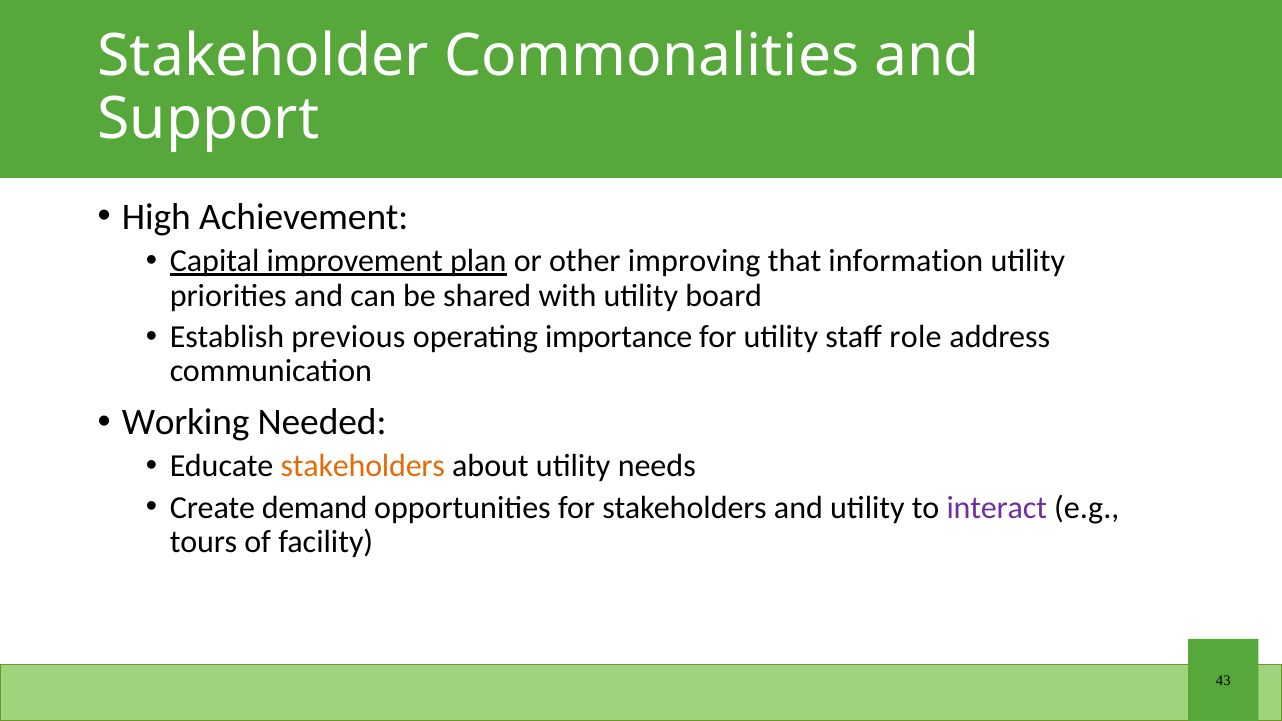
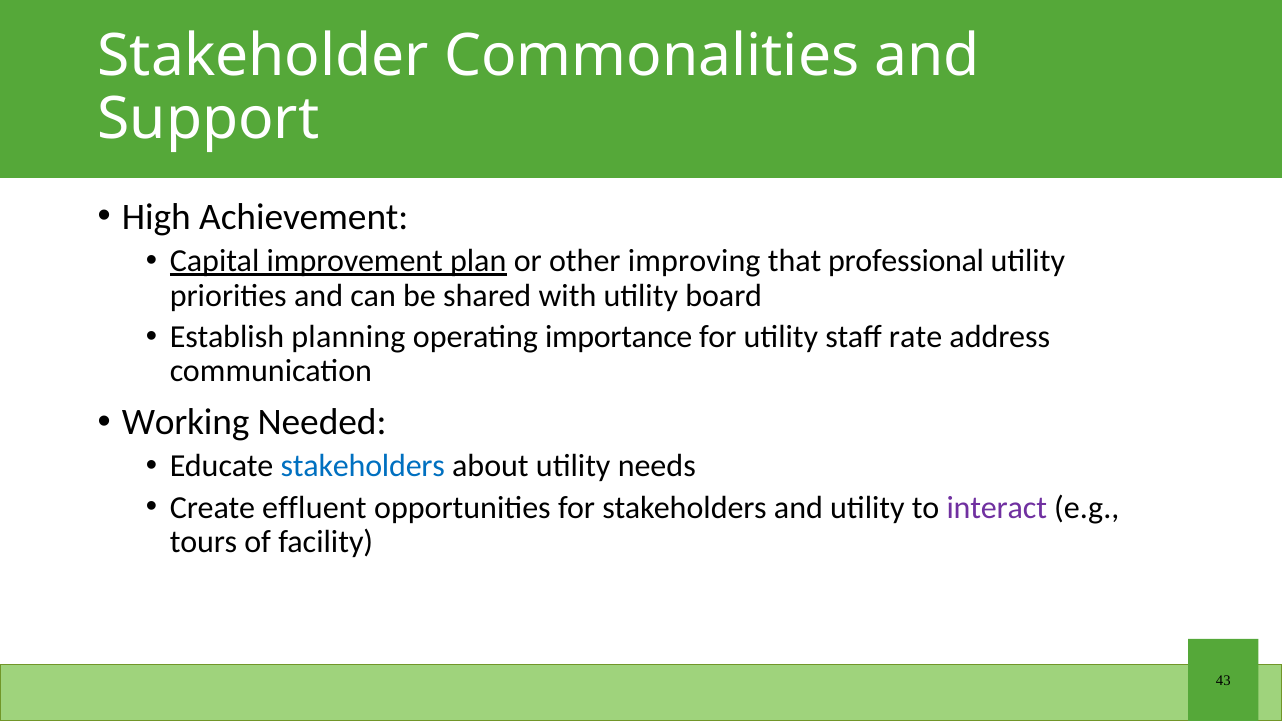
information: information -> professional (906, 261)
previous: previous -> planning (348, 337)
role: role -> rate (916, 337)
stakeholders colour: orange -> blue (363, 466)
demand: demand -> effluent (314, 508)
